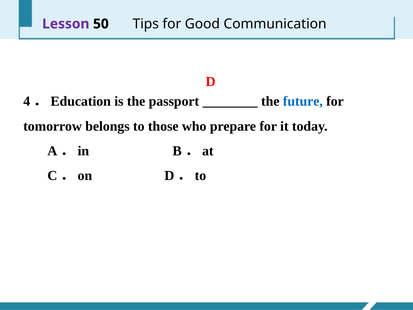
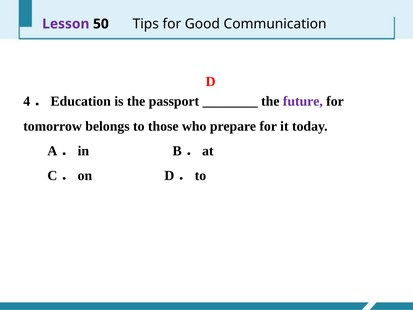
future colour: blue -> purple (303, 101)
